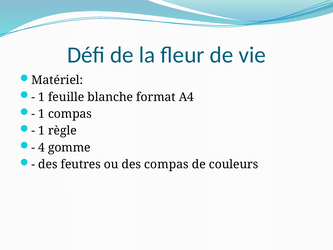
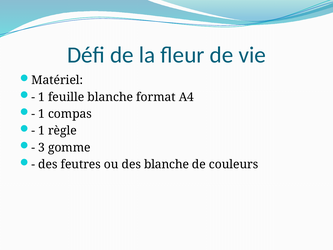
4: 4 -> 3 (42, 147)
des compas: compas -> blanche (167, 164)
